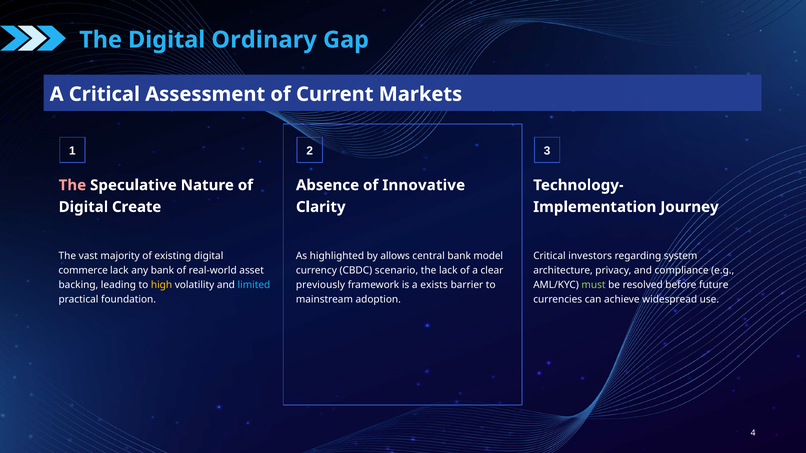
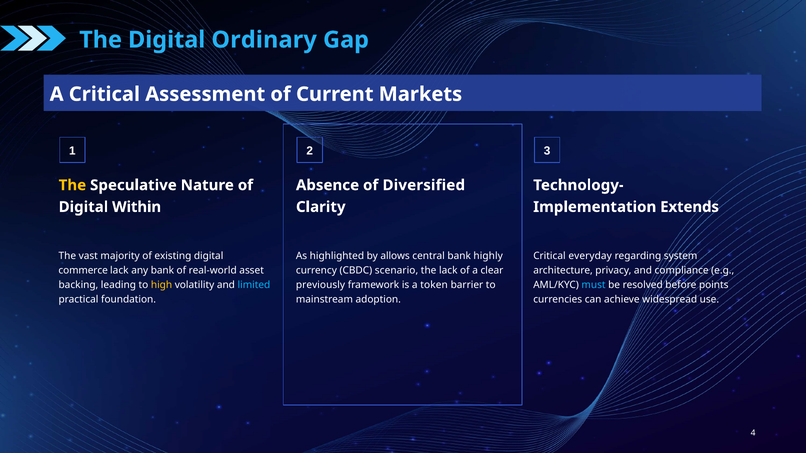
The colour: pink -> yellow (72, 185)
Innovative: Innovative -> Diversified (424, 185)
Create: Create -> Within (137, 207)
Journey: Journey -> Extends (690, 207)
model: model -> highly (488, 256)
investors: investors -> everyday (590, 256)
exists: exists -> token (434, 285)
must colour: light green -> light blue (594, 285)
future: future -> points (714, 285)
